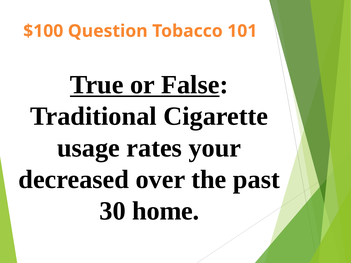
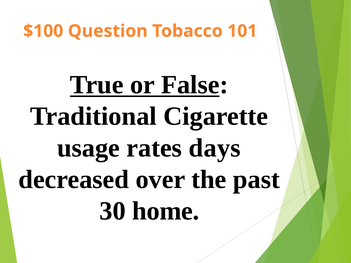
your: your -> days (215, 148)
